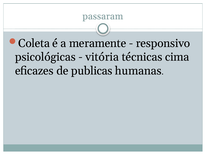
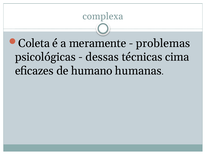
passaram: passaram -> complexa (103, 16)
responsivo: responsivo -> problemas (163, 43)
vitória: vitória -> dessas (102, 57)
publicas: publicas -> humano (92, 71)
